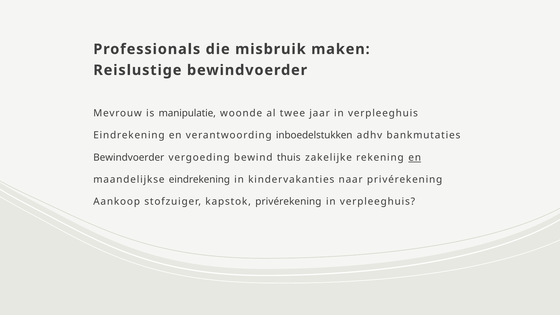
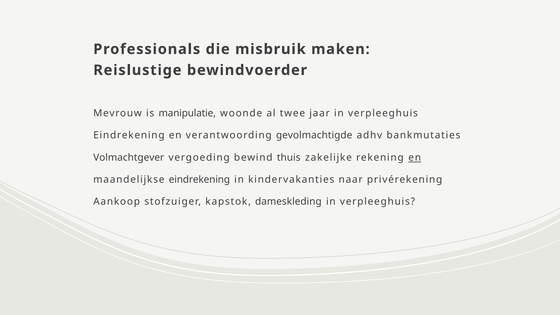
inboedelstukken: inboedelstukken -> gevolmachtigde (314, 135)
Bewindvoerder: Bewindvoerder -> Volmachtgever (129, 157)
kapstok privérekening: privérekening -> dameskleding (288, 202)
